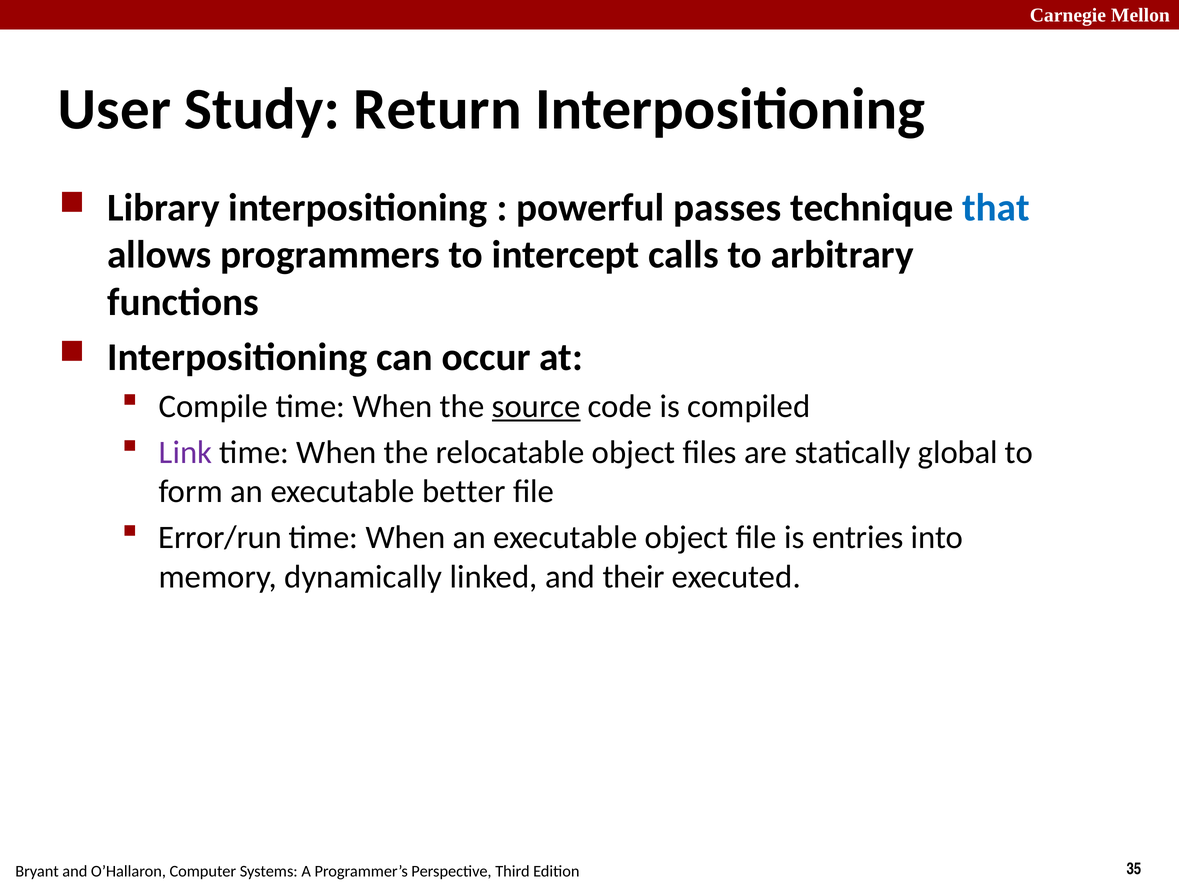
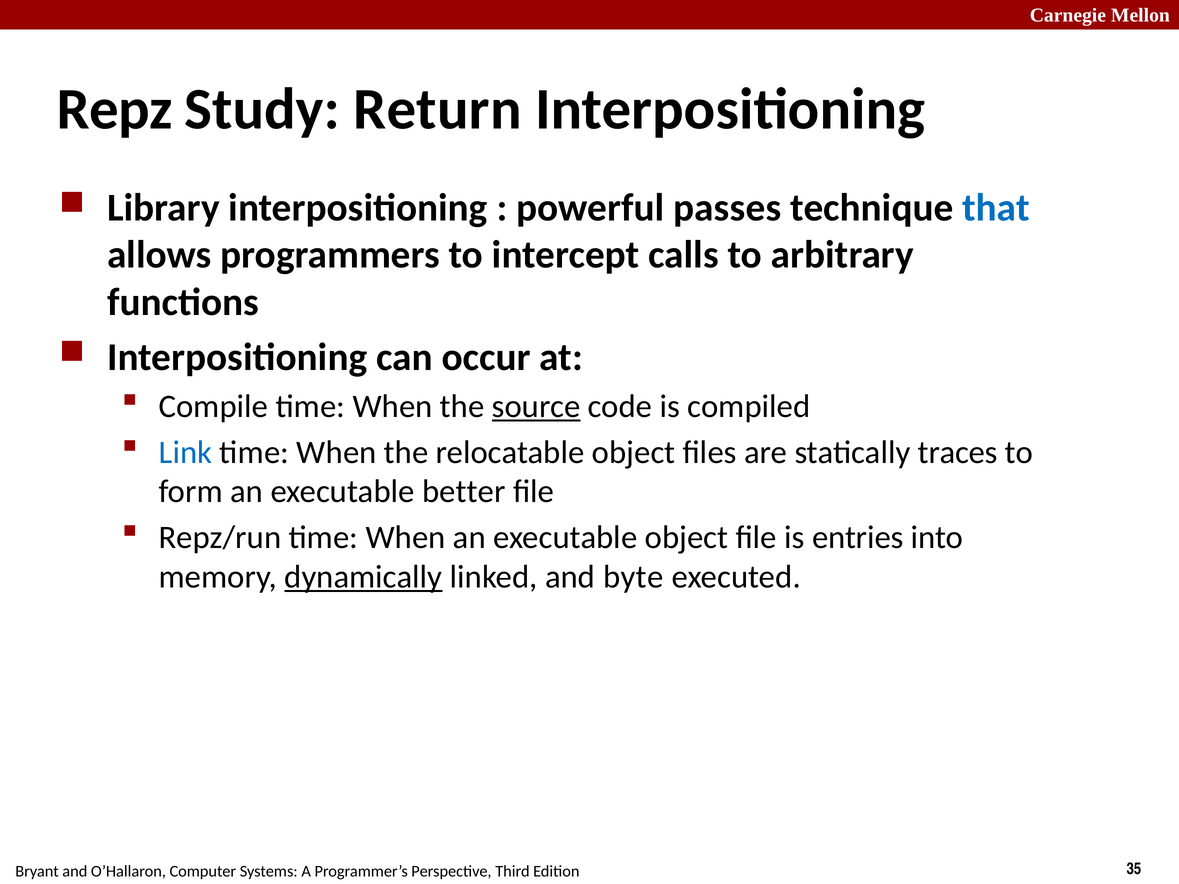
User: User -> Repz (115, 109)
Link colour: purple -> blue (185, 452)
global: global -> traces (958, 452)
Error/run: Error/run -> Repz/run (220, 538)
dynamically underline: none -> present (363, 577)
their: their -> byte (633, 577)
